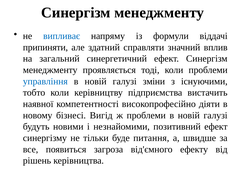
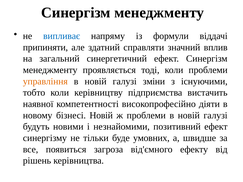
управління colour: blue -> orange (45, 81)
бізнесі Вигід: Вигід -> Новій (101, 115)
питання: питання -> умовних (151, 138)
